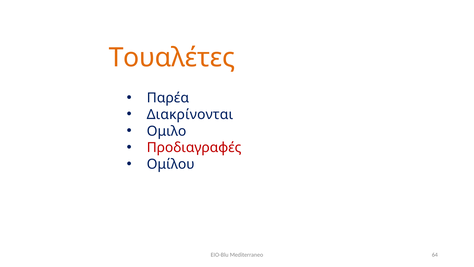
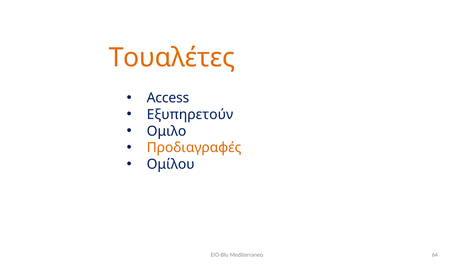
Παρέα: Παρέα -> Access (168, 98)
Διακρίνονται: Διακρίνονται -> Εξυπηρετούν (190, 114)
Προδιαγραφές colour: red -> orange (194, 148)
